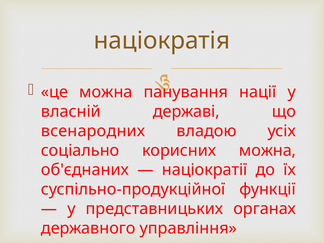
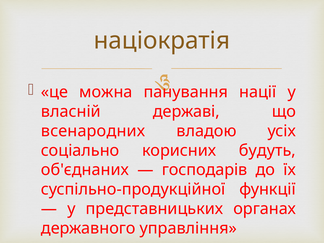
корисних можна: можна -> будуть (267, 150)
націократії: націократії -> господарів (205, 170)
